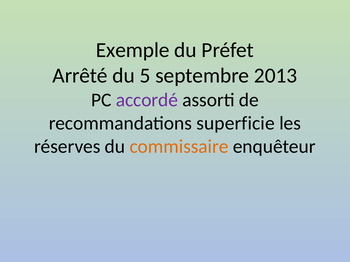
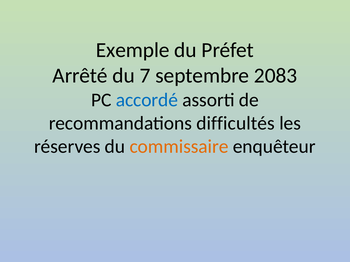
5: 5 -> 7 (145, 76)
2013: 2013 -> 2083 (276, 76)
accordé colour: purple -> blue (147, 100)
superficie: superficie -> difficultés (236, 124)
